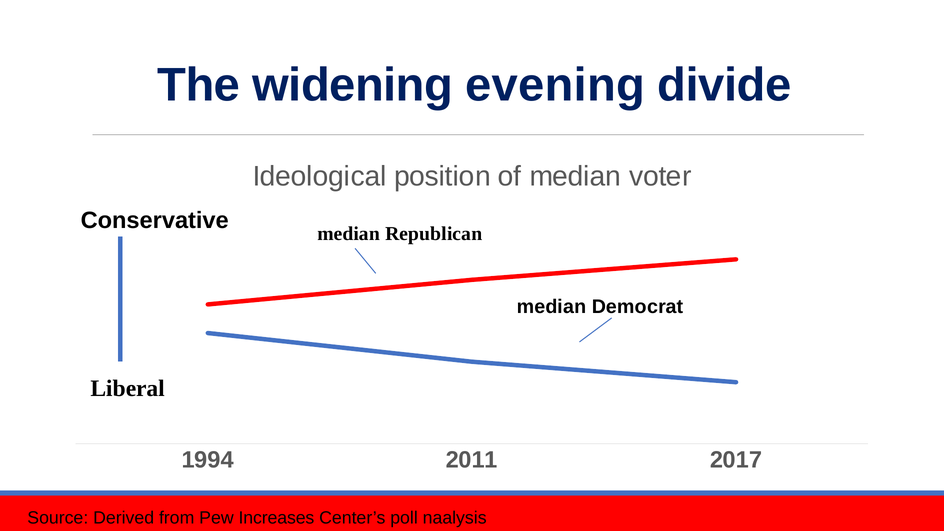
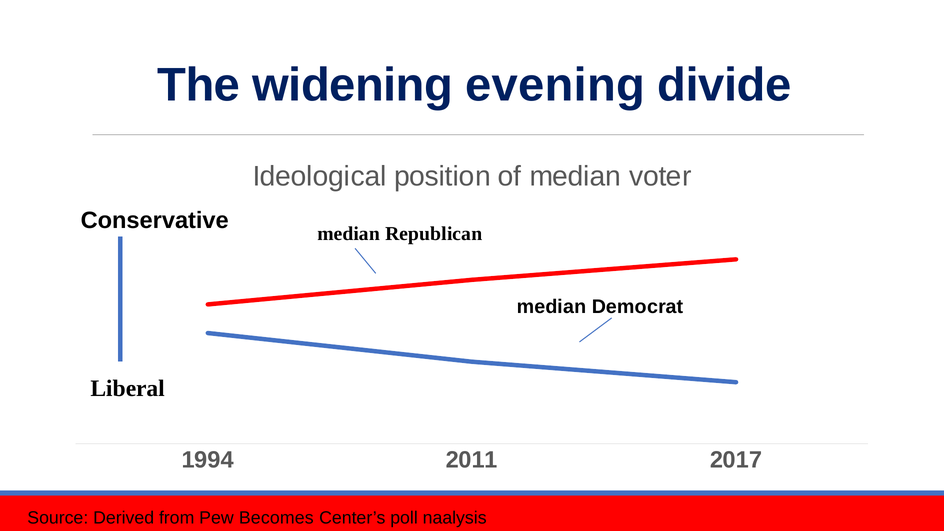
Increases: Increases -> Becomes (276, 518)
